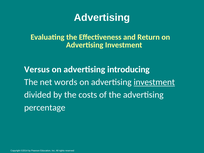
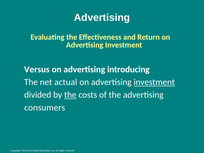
words: words -> actual (66, 82)
the underline: none -> present (70, 95)
percentage: percentage -> consumers (45, 108)
